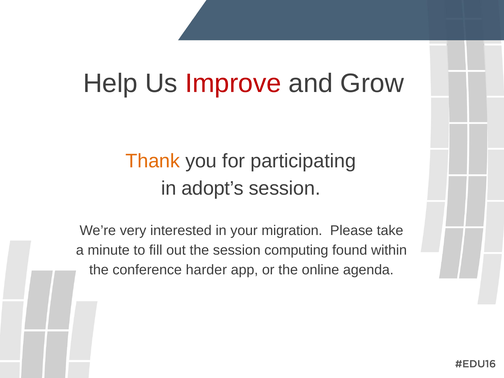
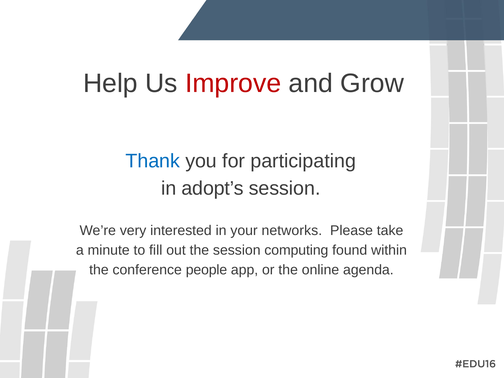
Thank colour: orange -> blue (153, 161)
migration: migration -> networks (292, 231)
harder: harder -> people (206, 270)
